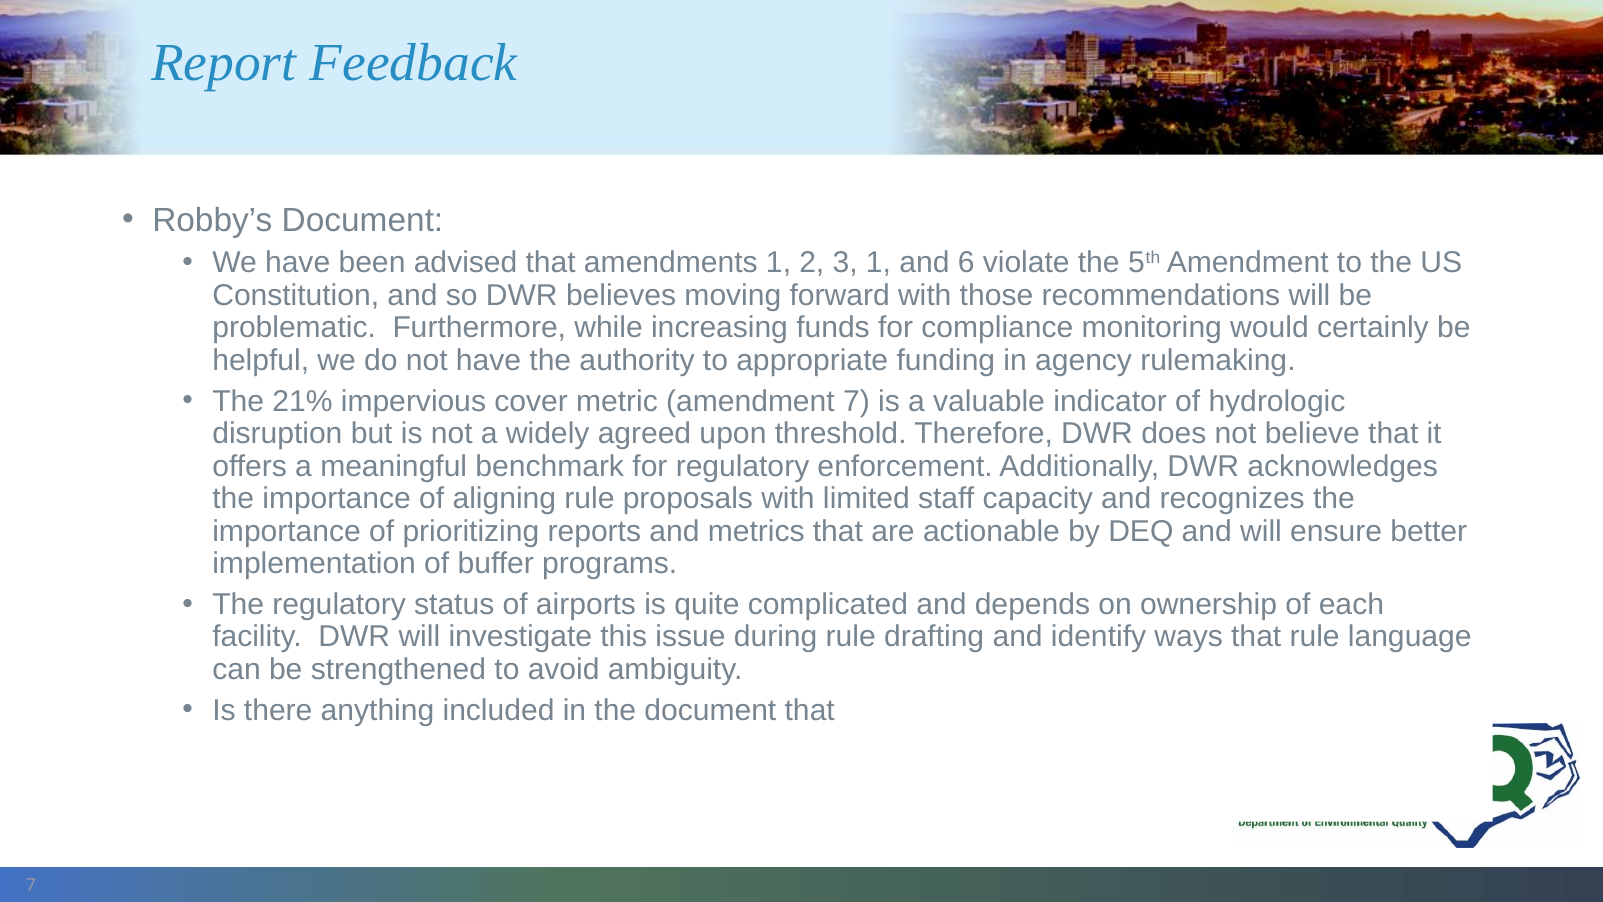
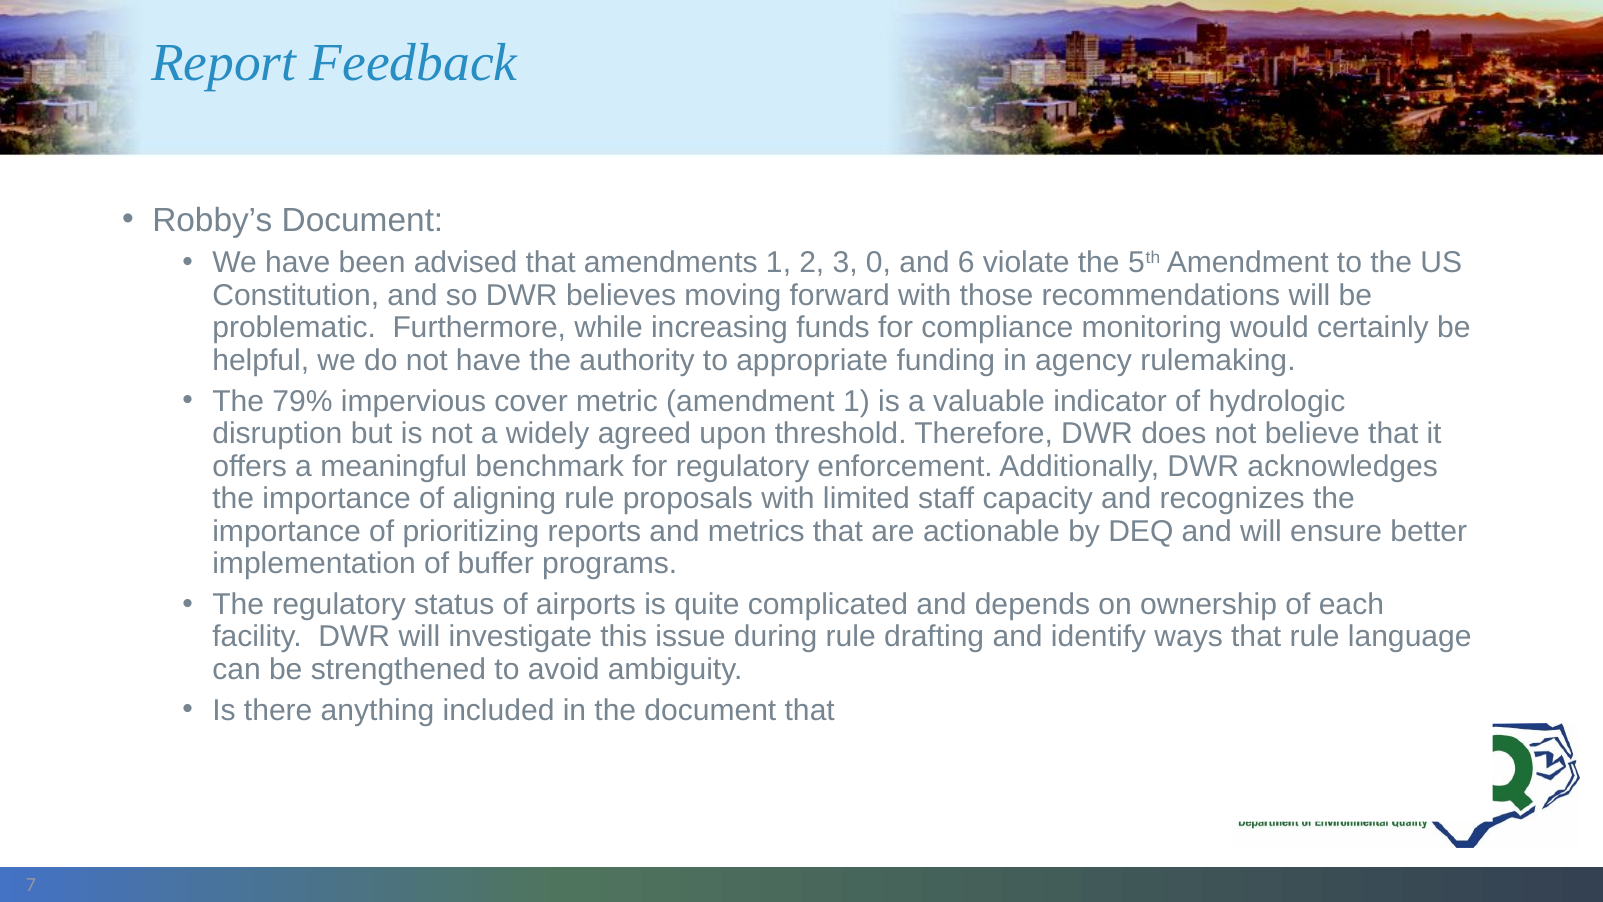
3 1: 1 -> 0 (878, 263)
21%: 21% -> 79% (302, 401)
amendment 7: 7 -> 1 (856, 401)
